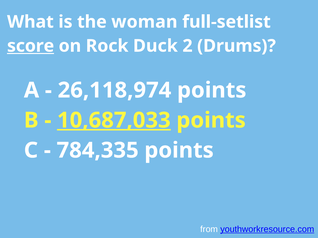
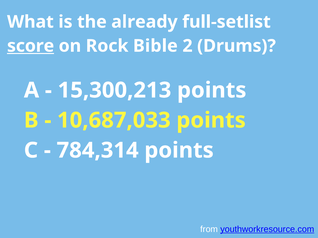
woman: woman -> already (144, 22)
Duck: Duck -> Bible (155, 46)
26,118,974: 26,118,974 -> 15,300,213 (114, 90)
10,687,033 underline: present -> none (114, 121)
784,335: 784,335 -> 784,314 (98, 151)
